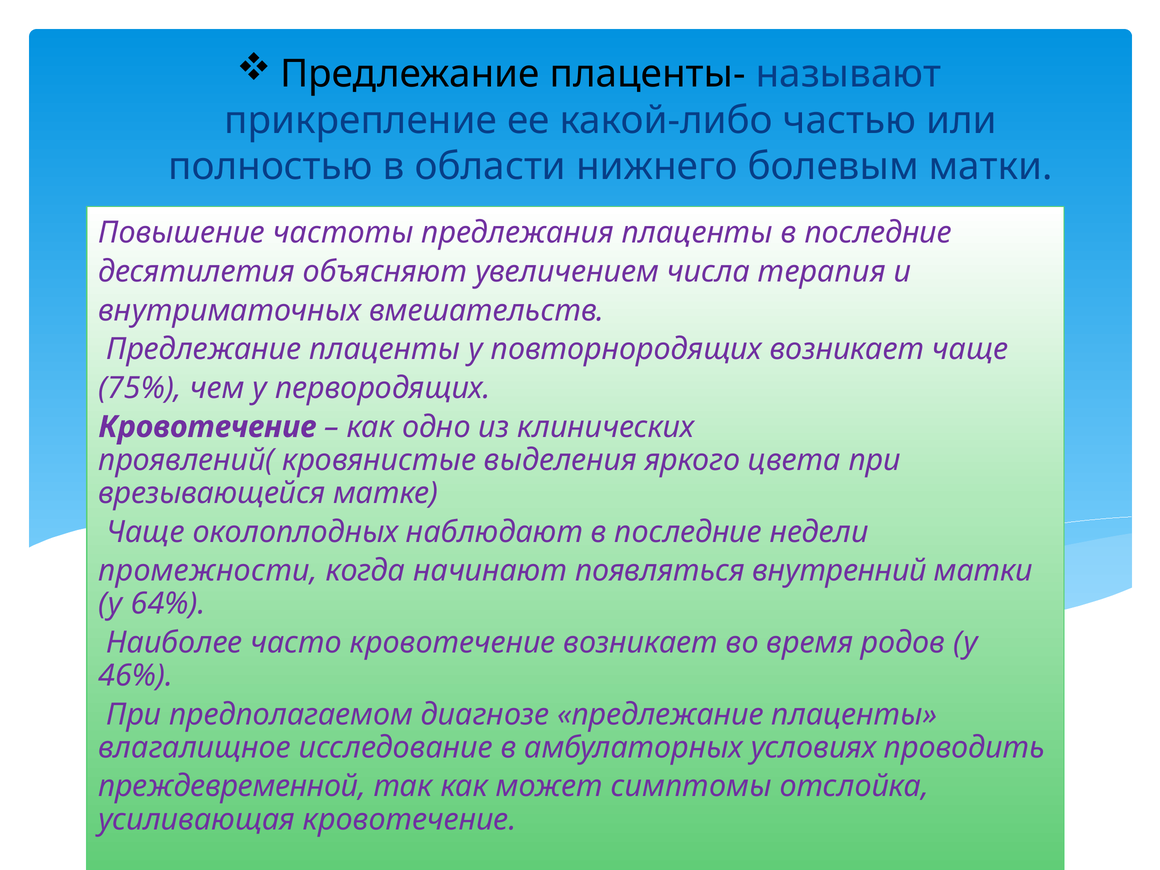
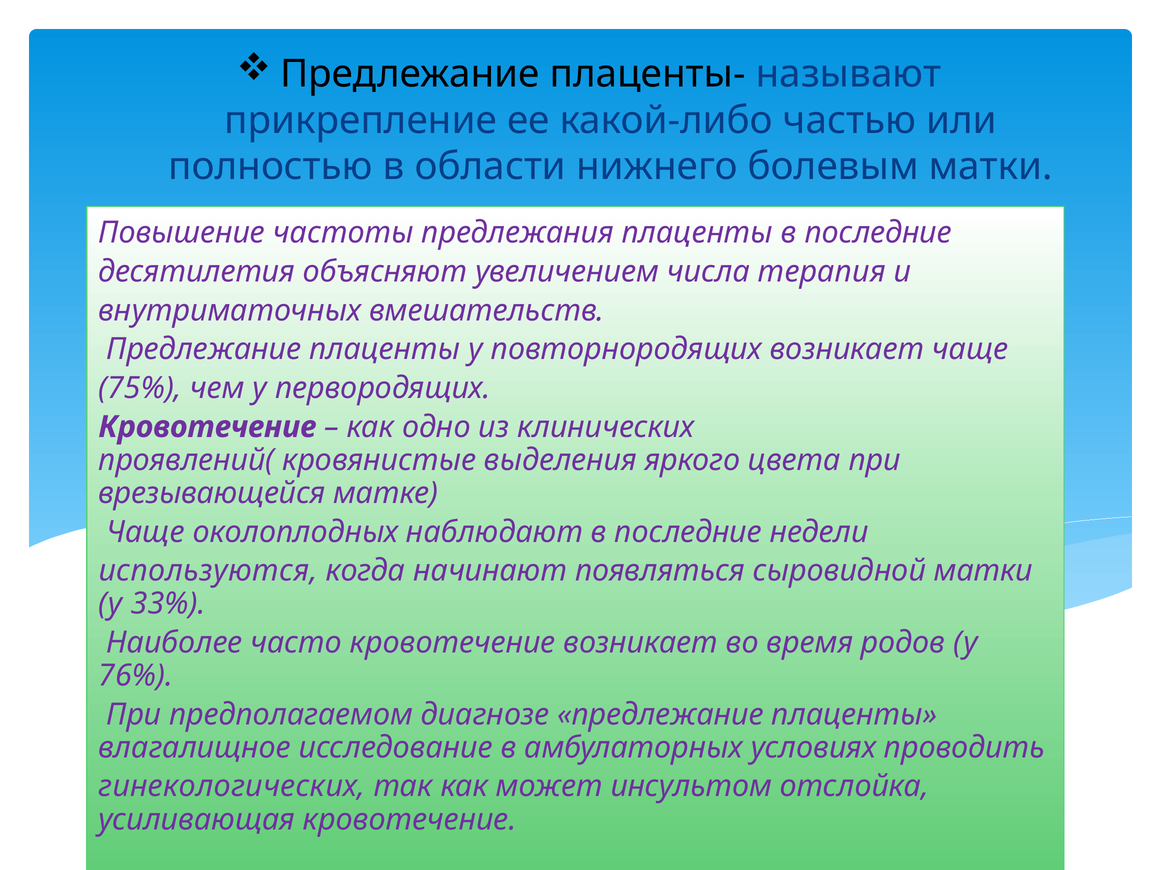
промежности: промежности -> используются (208, 571)
внутренний: внутренний -> сыровидной (839, 571)
64%: 64% -> 33% (168, 604)
46%: 46% -> 76% (136, 676)
преждевременной: преждевременной -> гинекологических (232, 786)
симптомы: симптомы -> инсультом (691, 786)
